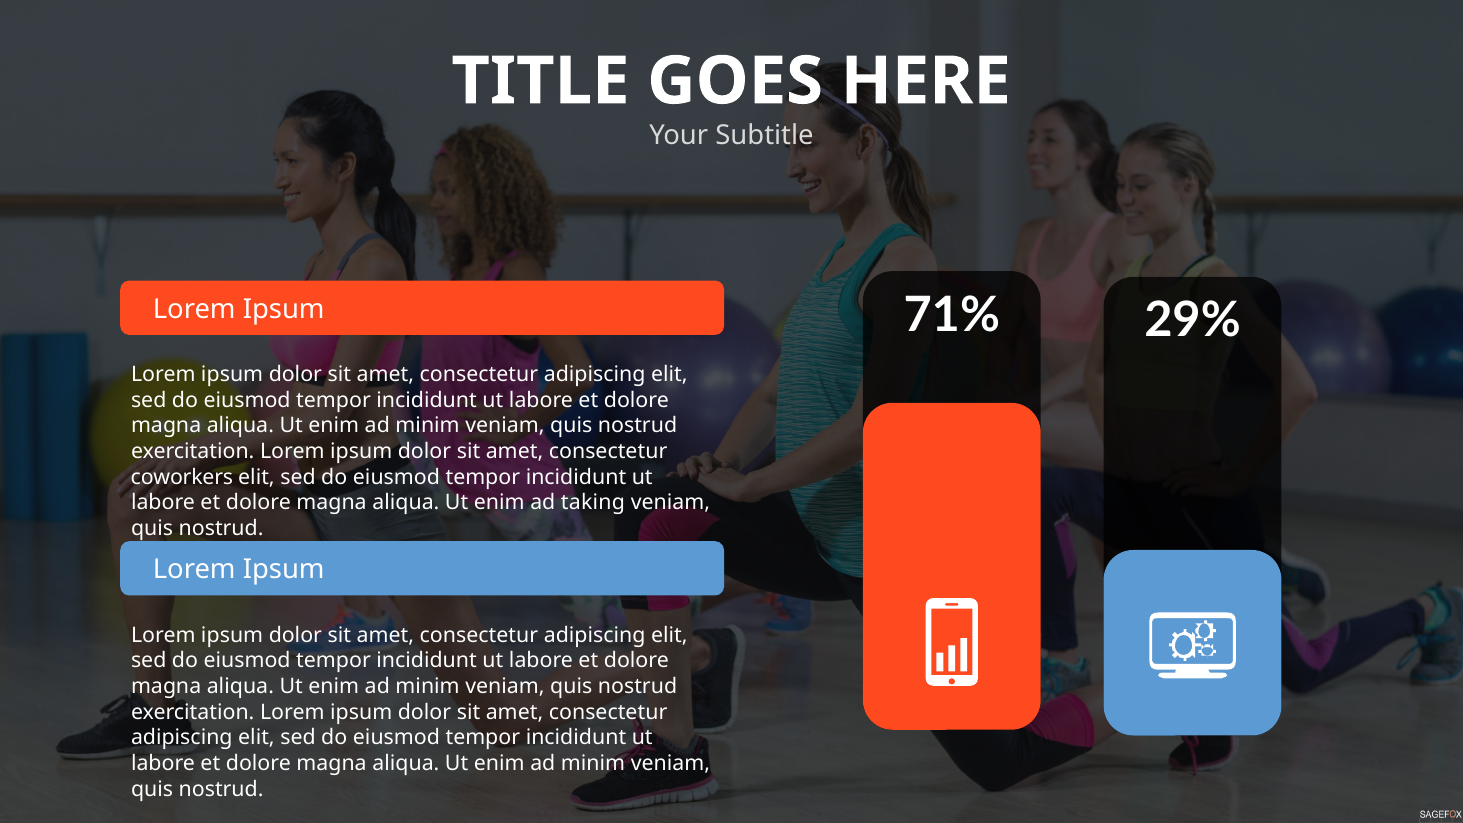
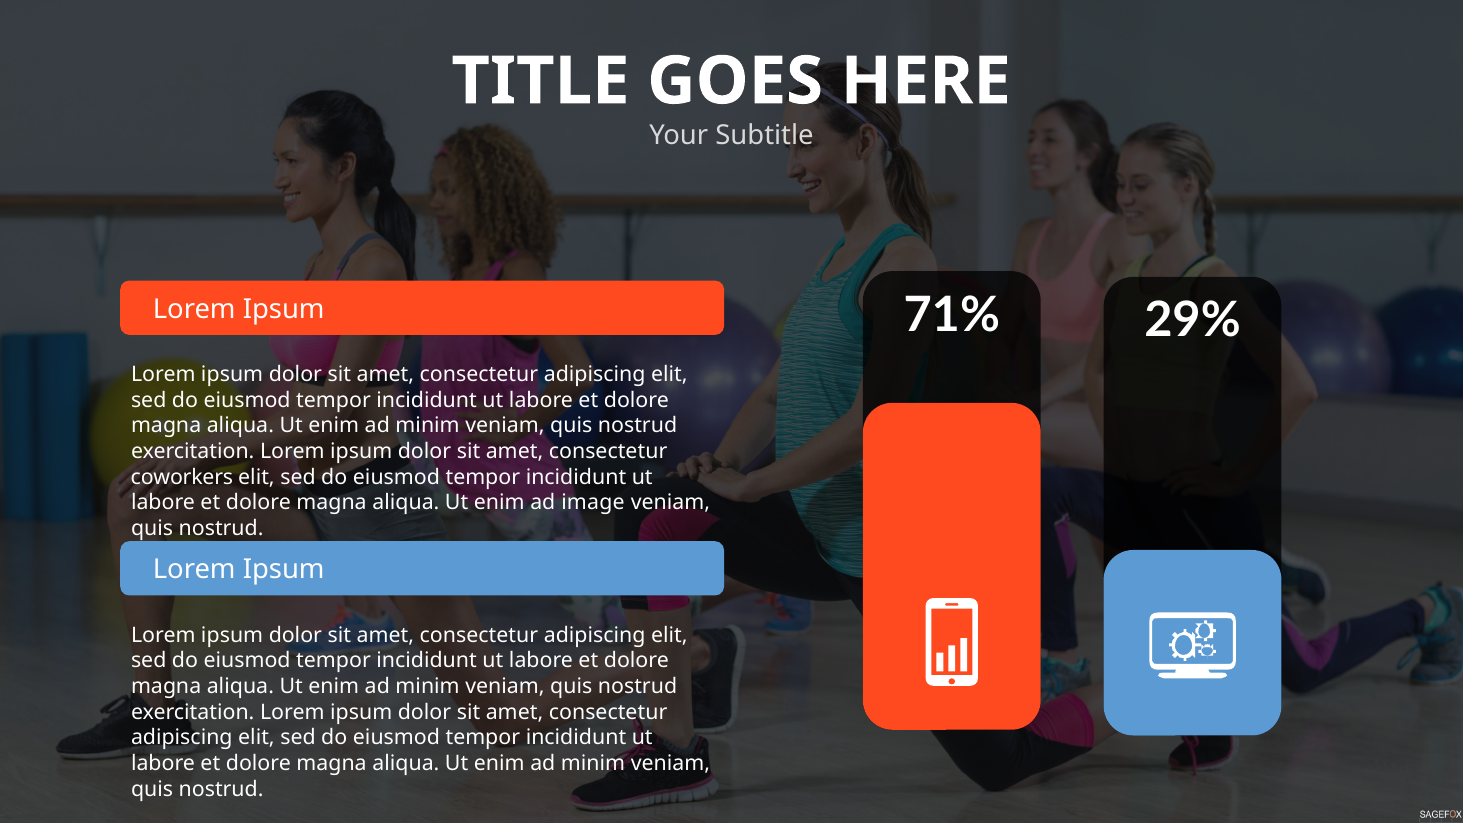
taking: taking -> image (593, 503)
